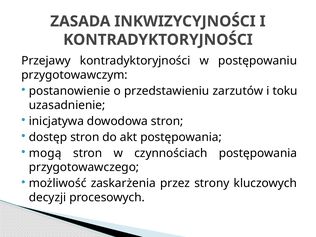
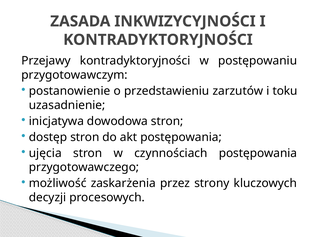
mogą: mogą -> ujęcia (45, 153)
